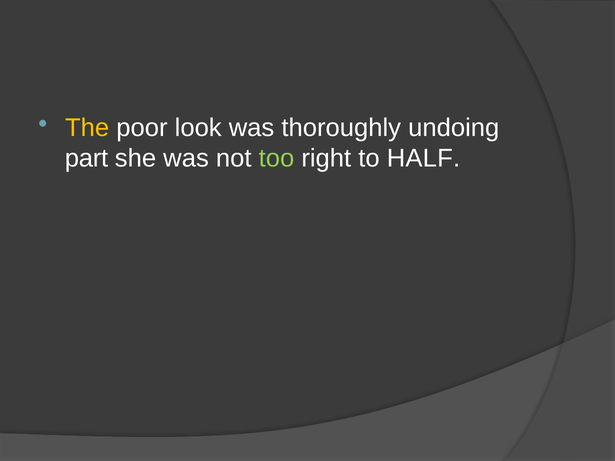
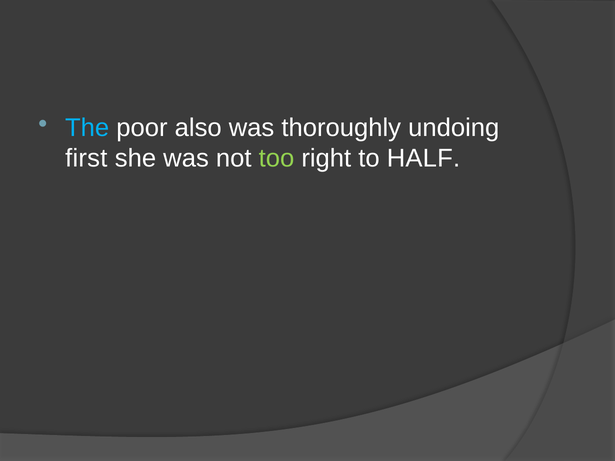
The colour: yellow -> light blue (87, 128)
look: look -> also (198, 128)
part: part -> first (86, 159)
